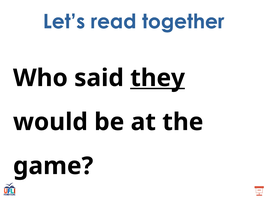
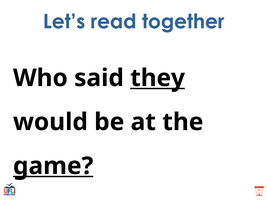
game underline: none -> present (53, 166)
